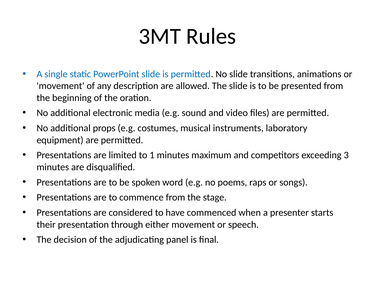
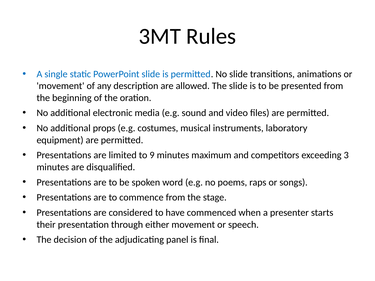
1: 1 -> 9 (152, 155)
